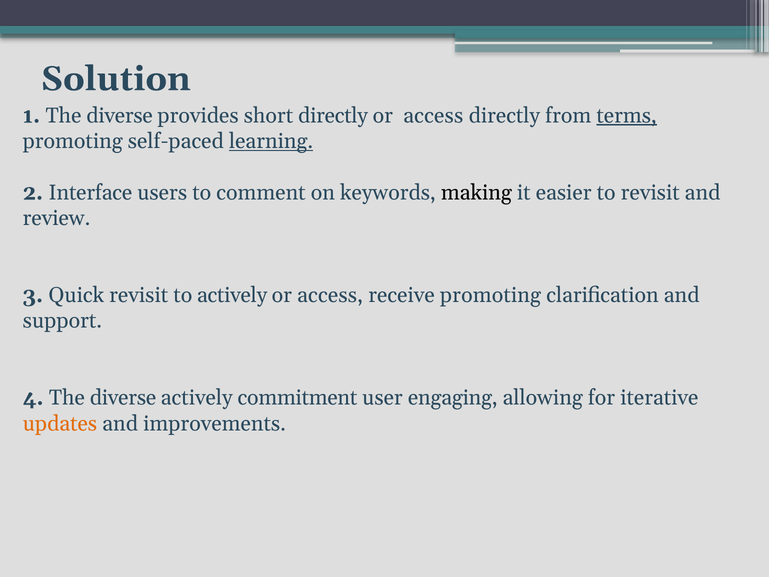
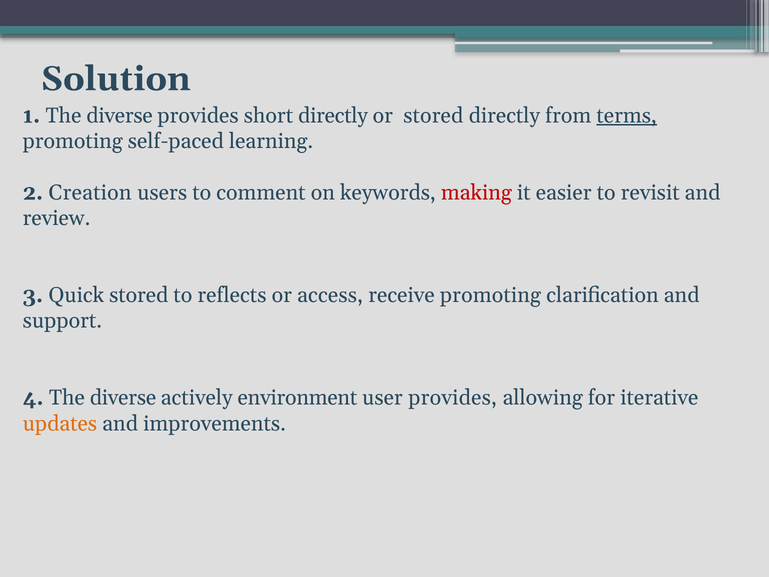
access: access -> stored (433, 116)
learning underline: present -> none (271, 141)
Interface: Interface -> Creation (90, 192)
making colour: black -> red (476, 192)
Quick revisit: revisit -> stored (139, 295)
to actively: actively -> reflects (232, 295)
commitment: commitment -> environment (297, 398)
user engaging: engaging -> provides (453, 398)
